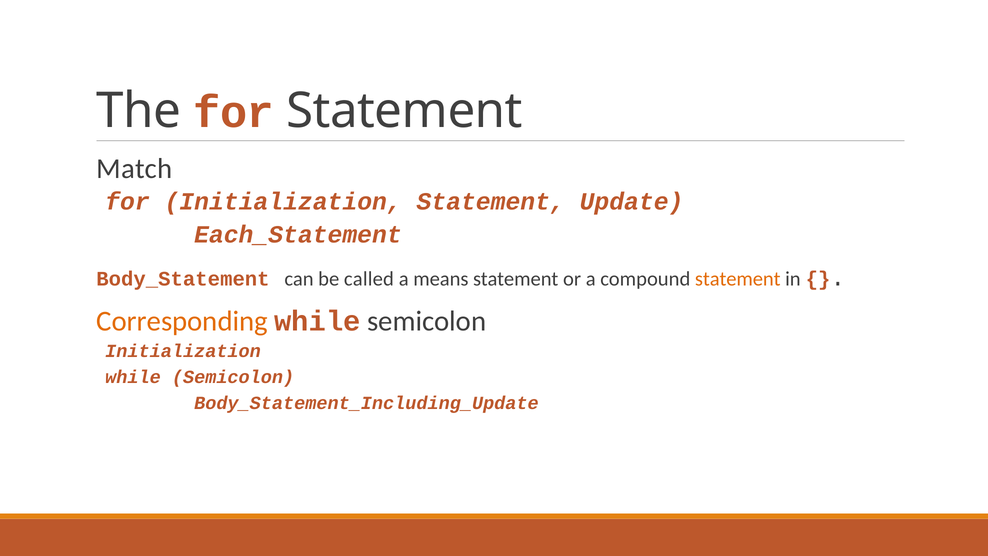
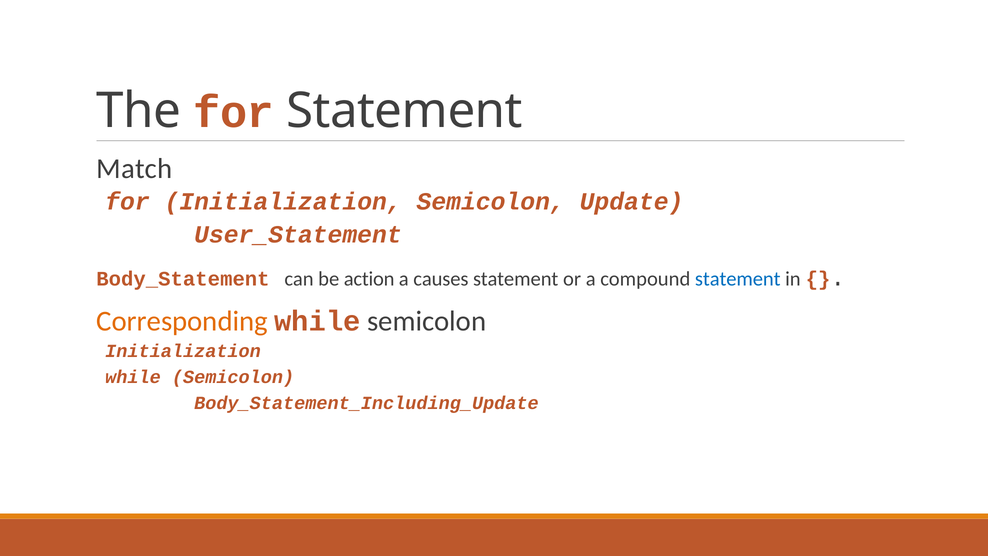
Initialization Statement: Statement -> Semicolon (491, 202)
Each_Statement: Each_Statement -> User_Statement (298, 235)
called: called -> action (369, 279)
means: means -> causes (441, 279)
statement colour: orange -> blue (738, 279)
